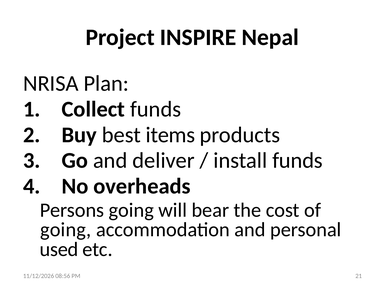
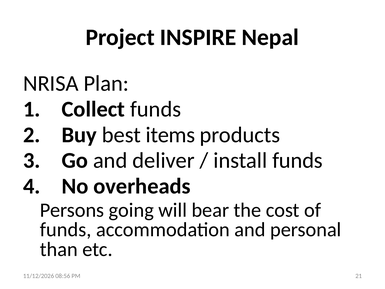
going: going -> funds (66, 230)
used: used -> than (59, 249)
